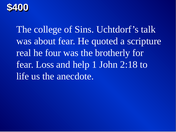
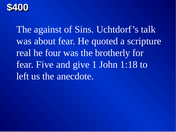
college: college -> against (48, 29)
Loss: Loss -> Five (45, 65)
help: help -> give (81, 65)
2:18: 2:18 -> 1:18 (129, 65)
life: life -> left (23, 76)
